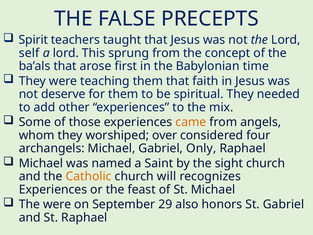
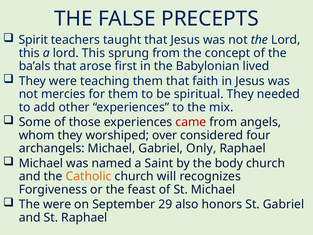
self: self -> this (29, 53)
time: time -> lived (256, 66)
deserve: deserve -> mercies (63, 94)
came colour: orange -> red (191, 122)
sight: sight -> body (229, 163)
Experiences: Experiences -> Forgiveness (53, 189)
